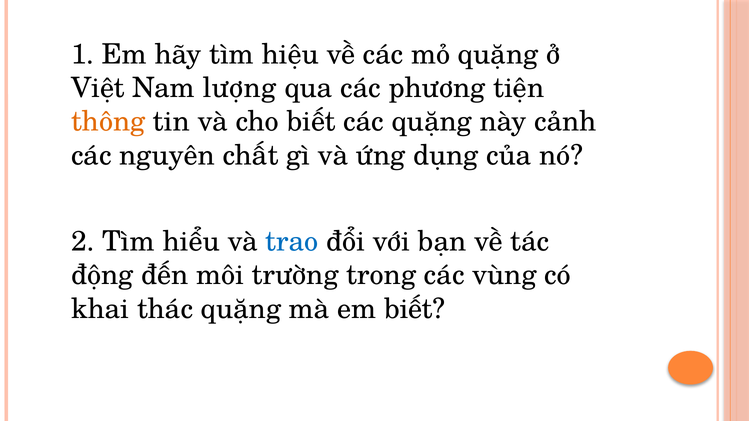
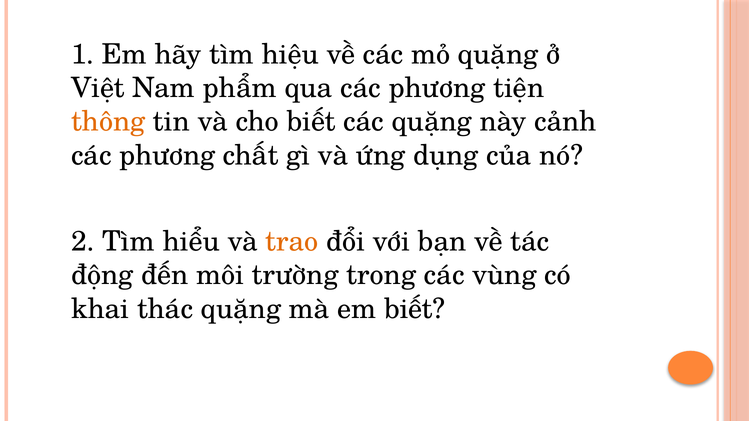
lượng: lượng -> phẩm (240, 88)
nguyên: nguyên -> phương (167, 155)
trao colour: blue -> orange (292, 242)
